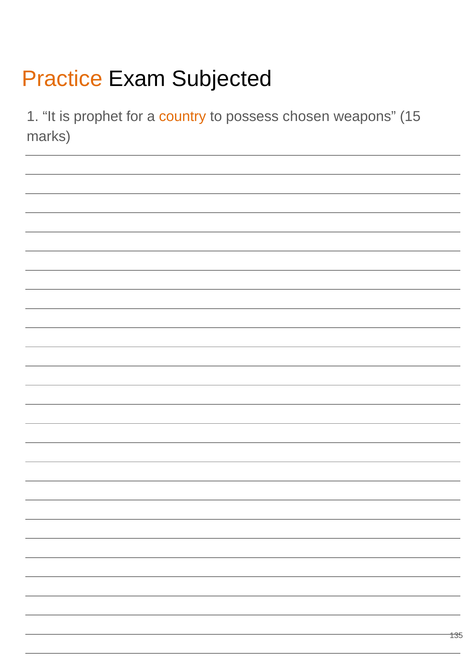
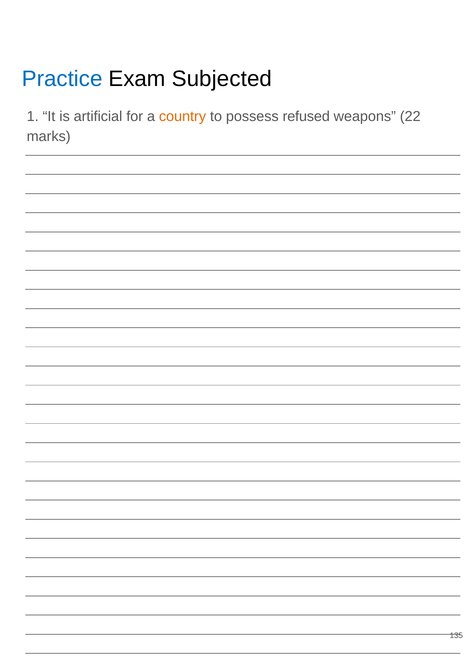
Practice colour: orange -> blue (62, 79)
prophet: prophet -> artificial (98, 116)
chosen: chosen -> refused (306, 116)
15: 15 -> 22 (410, 116)
